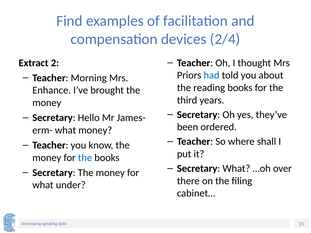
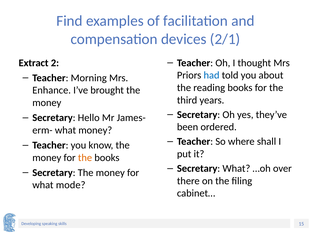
2/4: 2/4 -> 2/1 (225, 39)
the colour: blue -> orange (85, 158)
under: under -> mode (71, 185)
